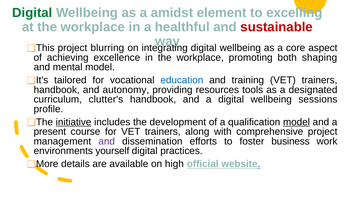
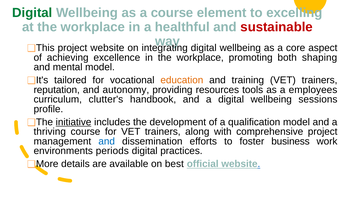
a amidst: amidst -> course (172, 13)
project blurring: blurring -> website (107, 48)
education colour: blue -> orange (182, 80)
handbook: handbook -> reputation (57, 90)
designated: designated -> employees (313, 90)
model underline: present -> none (296, 122)
present: present -> thriving (50, 131)
and colour: purple -> blue (107, 141)
yourself: yourself -> periods (112, 150)
high: high -> best (174, 163)
